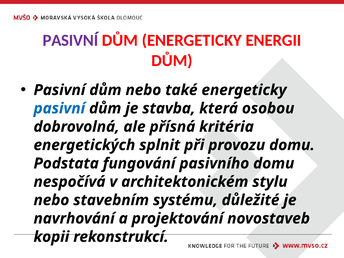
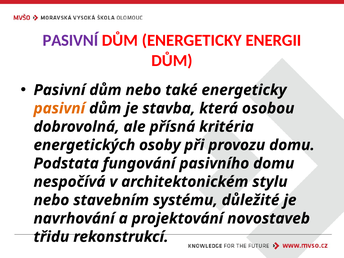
pasivní colour: blue -> orange (59, 108)
splnit: splnit -> osoby (160, 145)
kopii: kopii -> třidu (51, 237)
